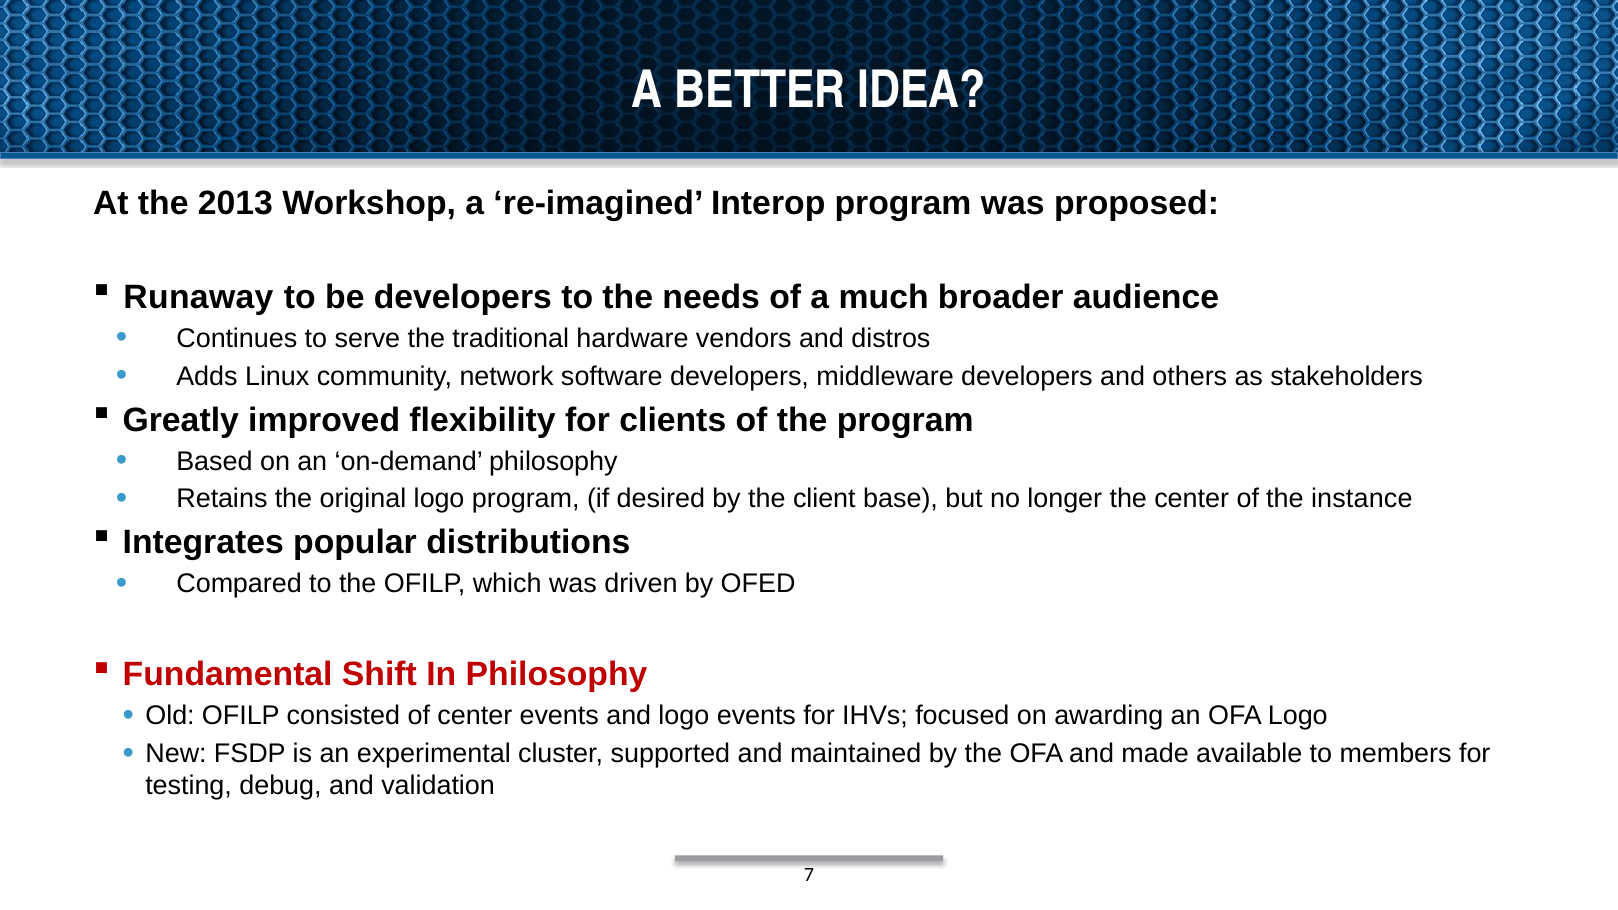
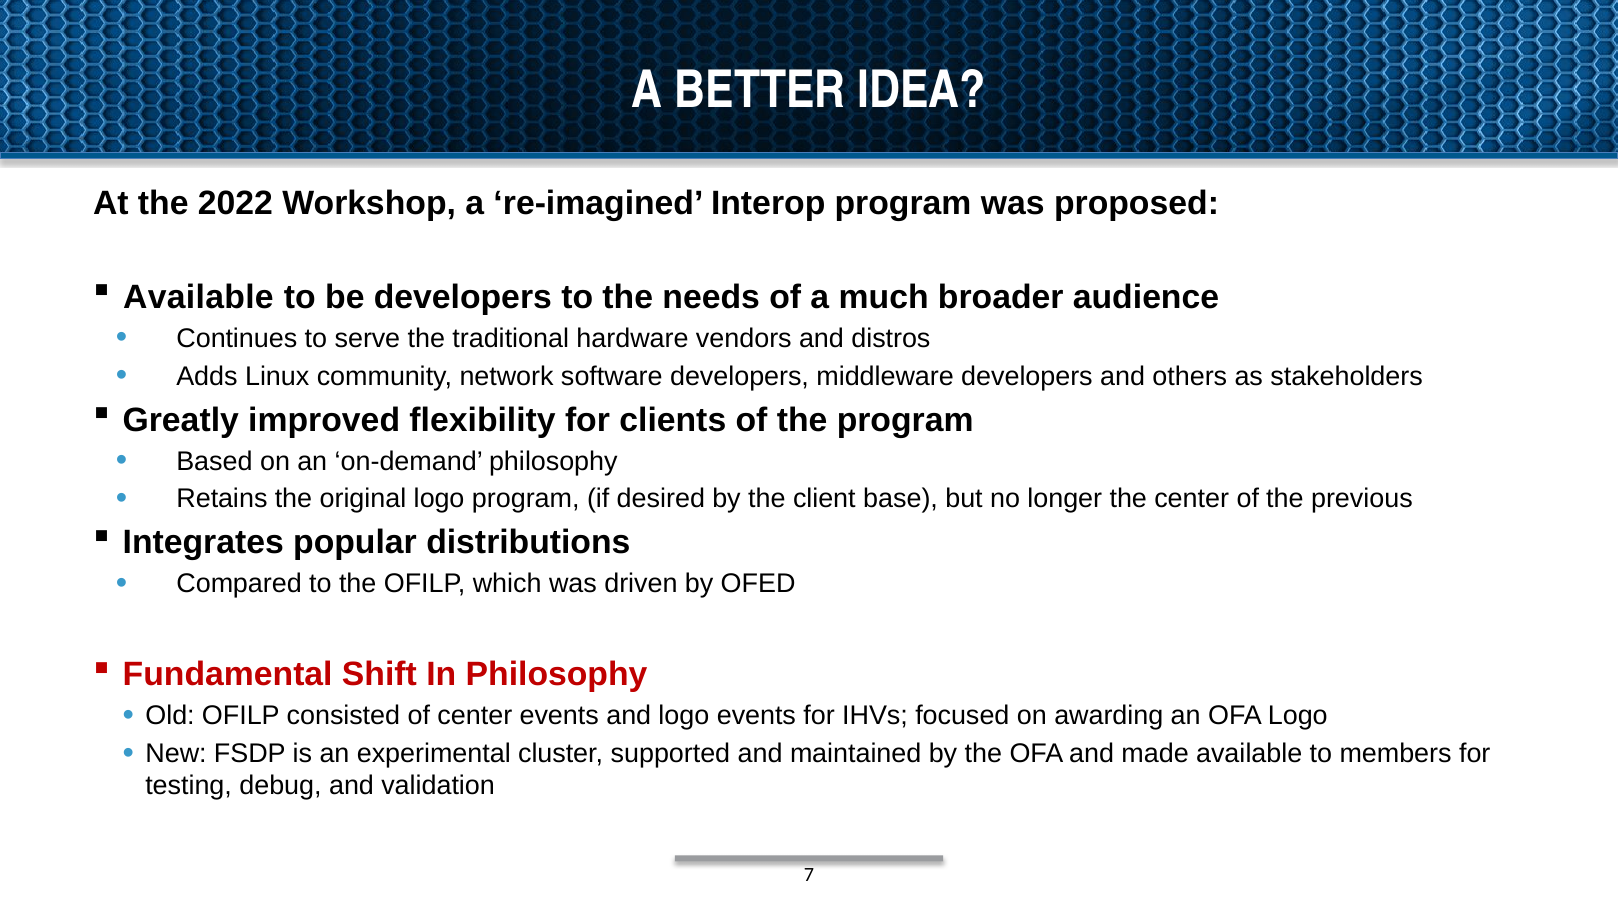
2013: 2013 -> 2022 (235, 203)
Runaway: Runaway -> Available (198, 297)
instance: instance -> previous (1362, 499)
